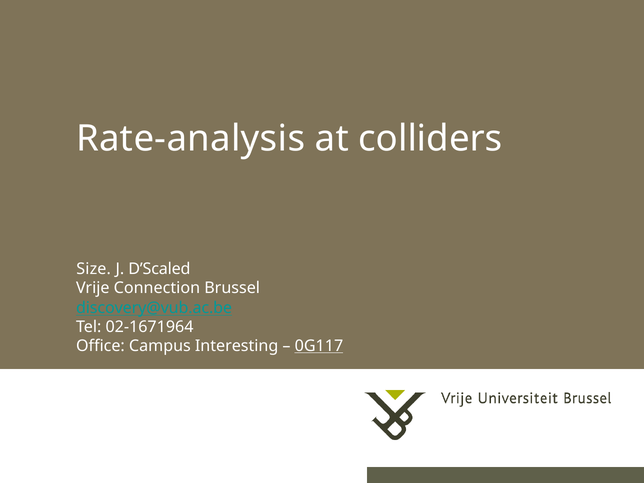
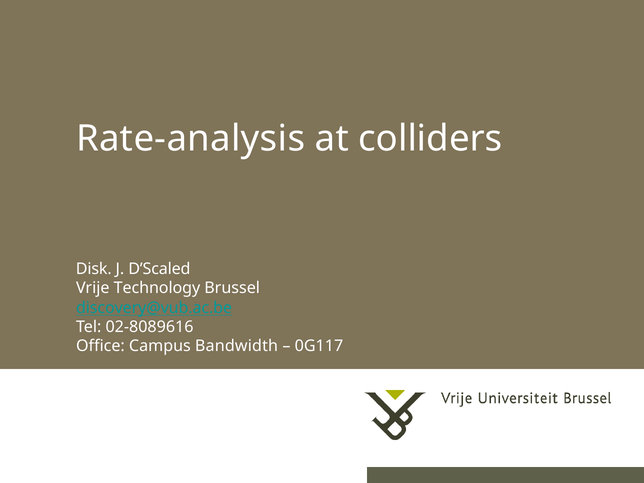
Size: Size -> Disk (94, 269)
Connection: Connection -> Technology (157, 288)
02-1671964: 02-1671964 -> 02-8089616 (150, 327)
Interesting: Interesting -> Bandwidth (237, 346)
0G117 underline: present -> none (319, 346)
